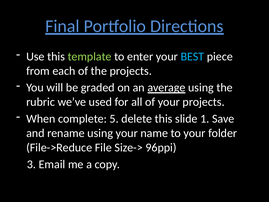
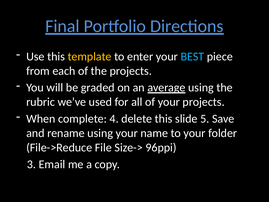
template colour: light green -> yellow (90, 56)
5: 5 -> 4 (114, 119)
1: 1 -> 5 (205, 119)
